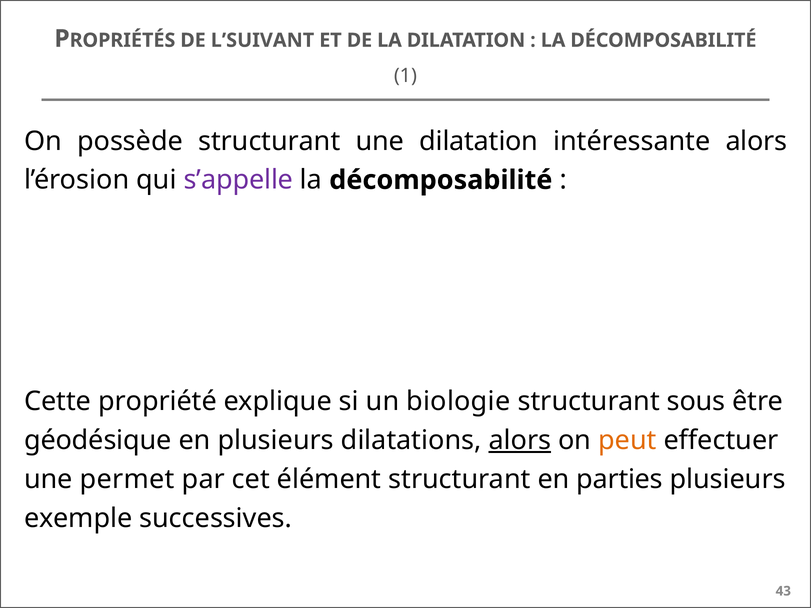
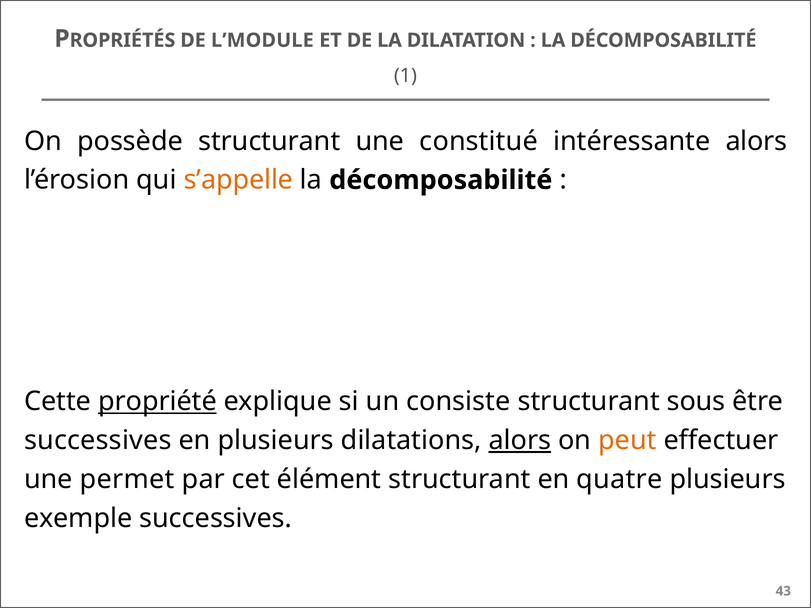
L’SUIVANT: L’SUIVANT -> L’MODULE (262, 40)
une dilatation: dilatation -> constitué (479, 141)
s’appelle colour: purple -> orange (238, 180)
propriété underline: none -> present (157, 402)
biologie: biologie -> consiste (458, 402)
géodésique: géodésique -> successives (98, 441)
parties: parties -> quatre (619, 480)
